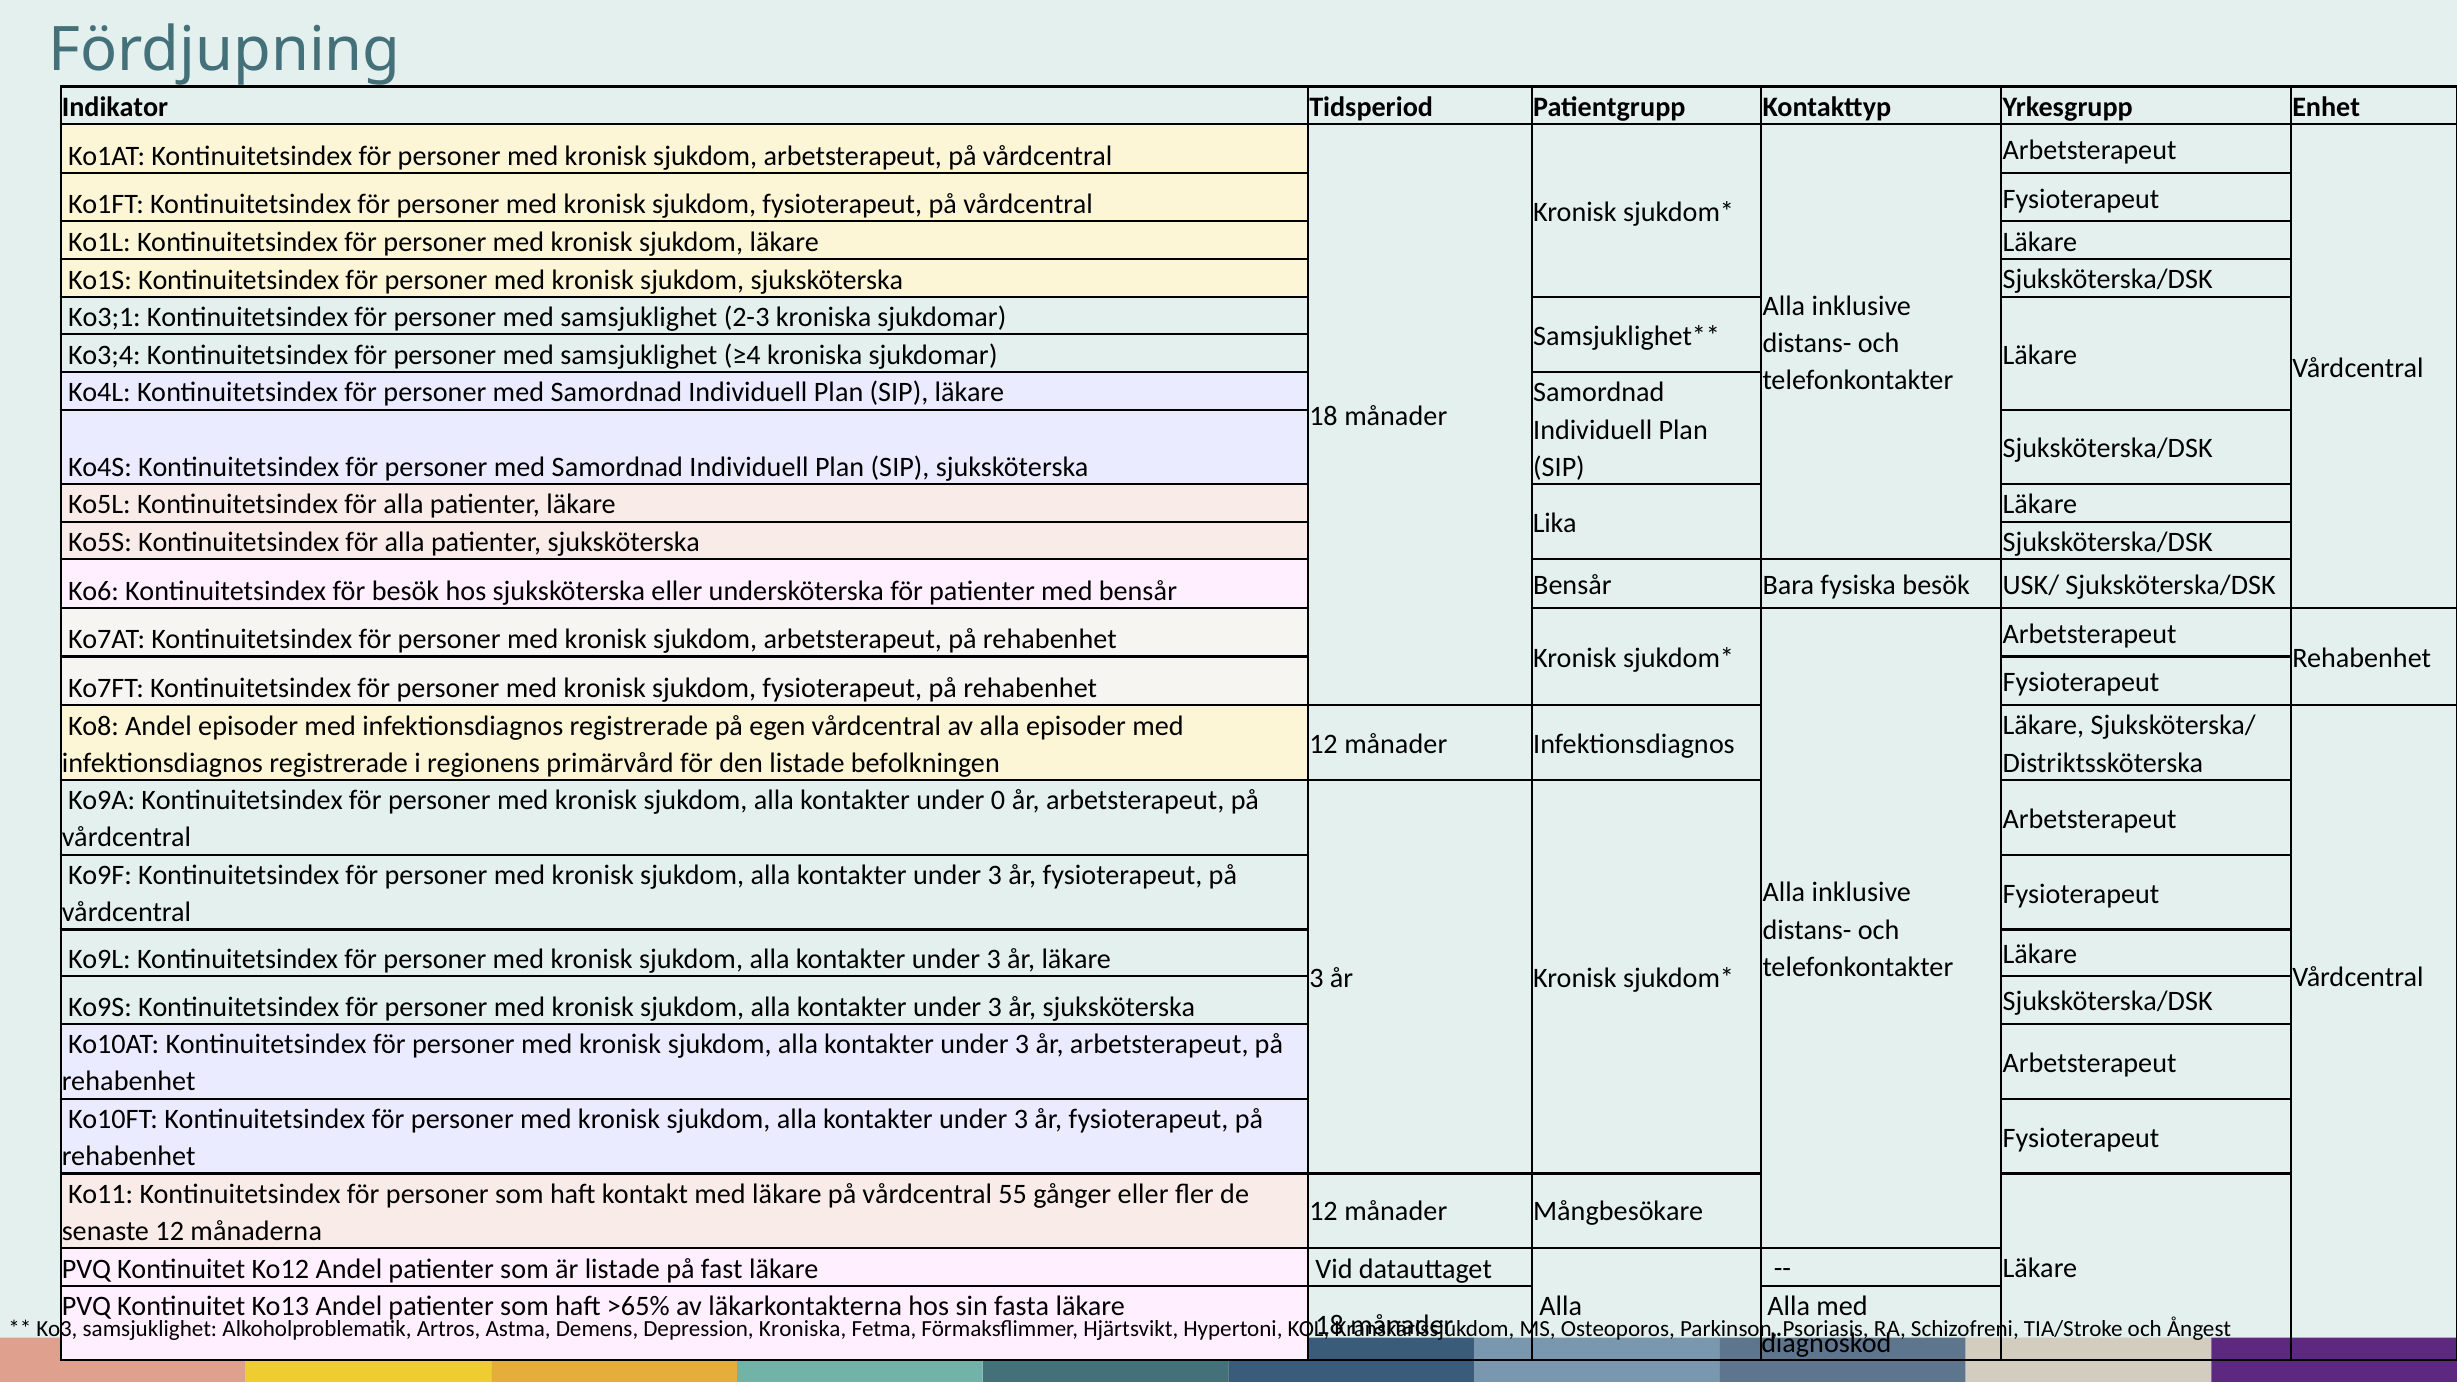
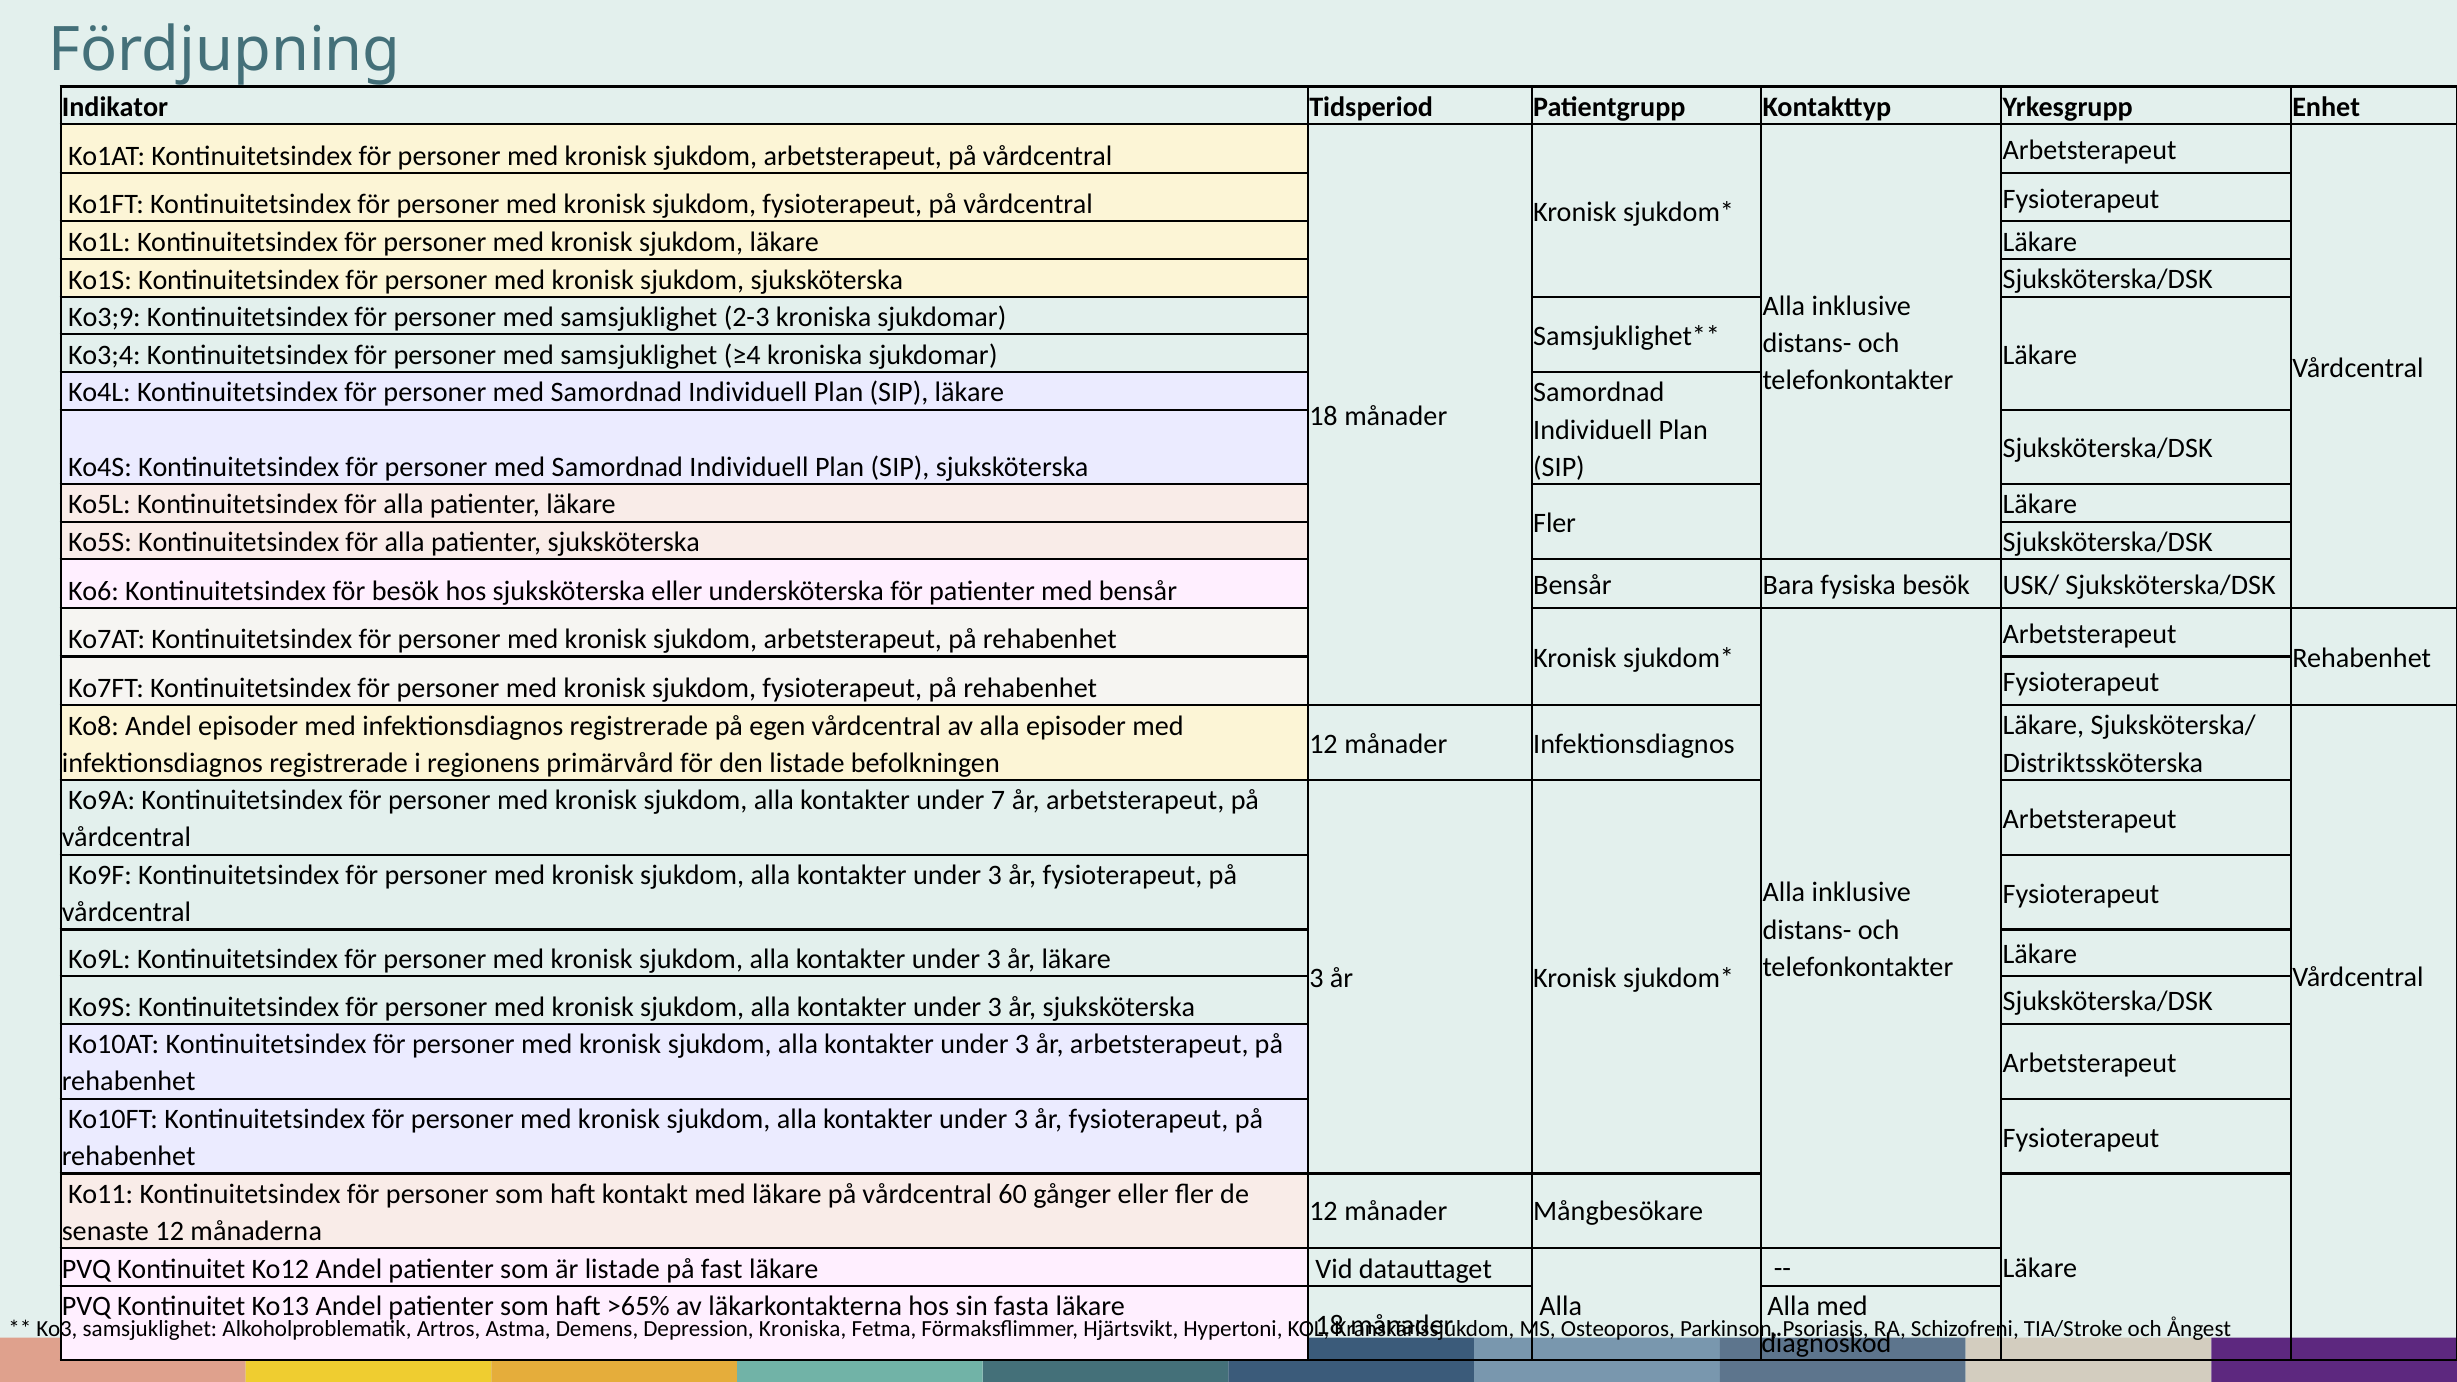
Ko3;1: Ko3;1 -> Ko3;9 (104, 317)
Lika: Lika -> Fler (1555, 523)
0: 0 -> 7 (998, 801)
55: 55 -> 60 (1013, 1194)
